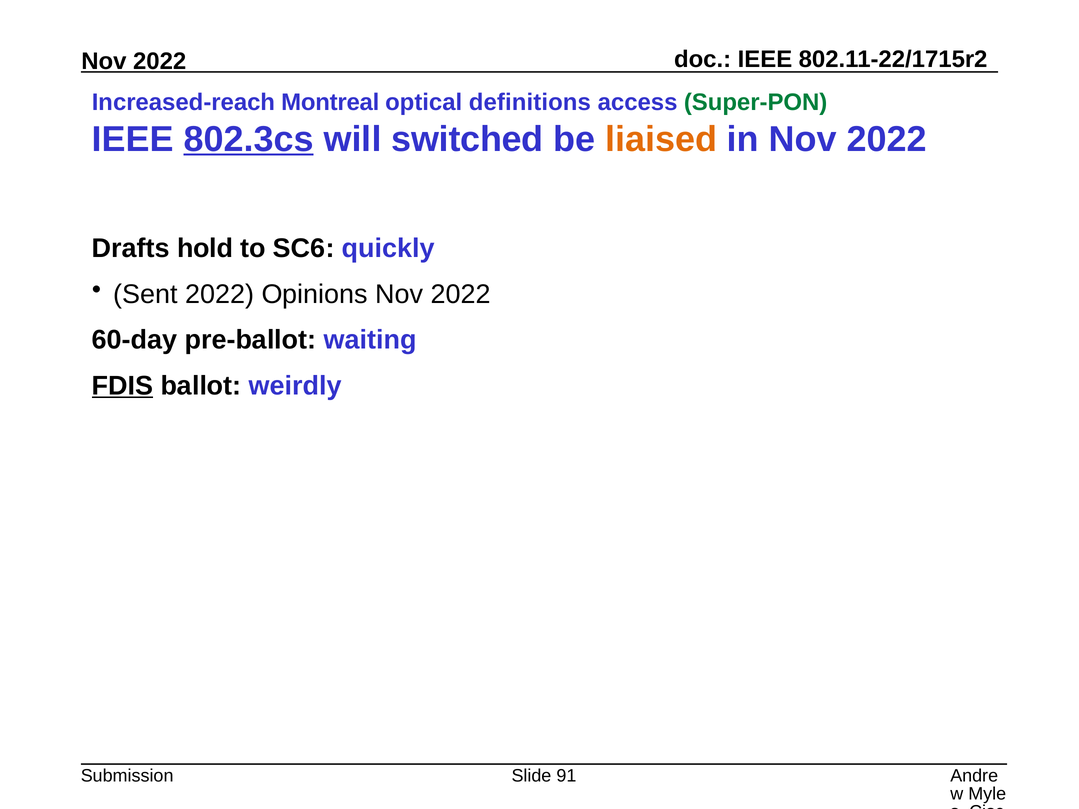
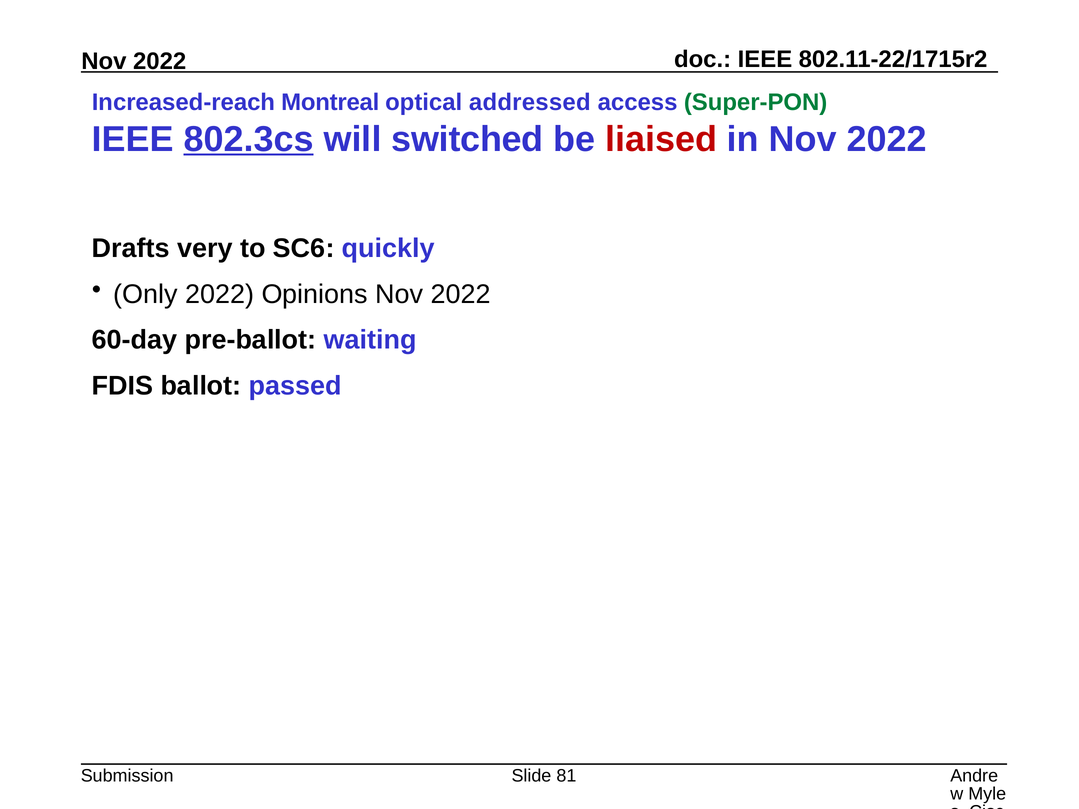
definitions: definitions -> addressed (530, 102)
liaised colour: orange -> red (661, 139)
hold: hold -> very (205, 248)
Sent: Sent -> Only (145, 294)
FDIS underline: present -> none (122, 386)
weirdly: weirdly -> passed (295, 386)
91: 91 -> 81 (566, 776)
